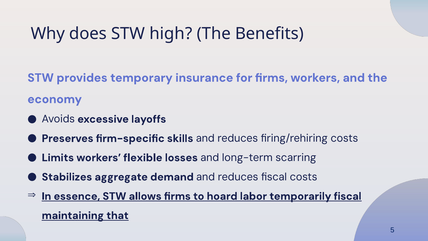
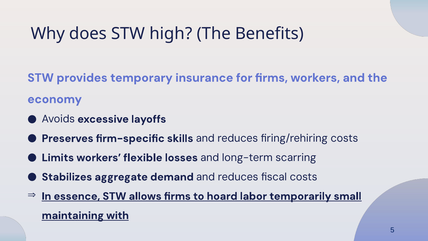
temporarily fiscal: fiscal -> small (348, 196)
that: that -> with (118, 215)
